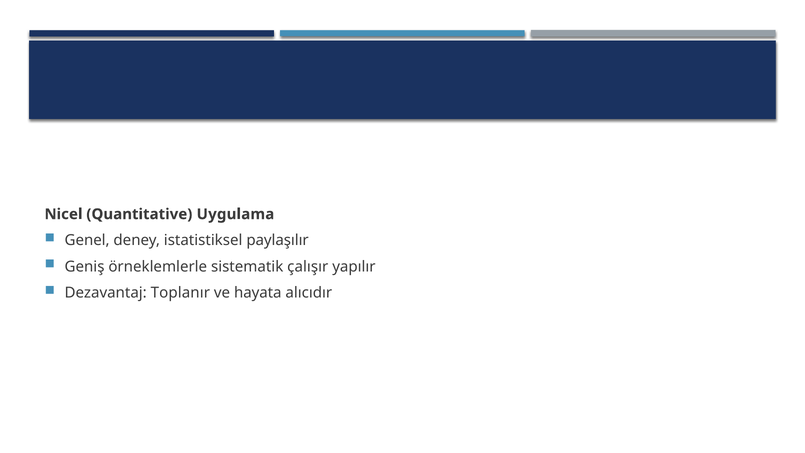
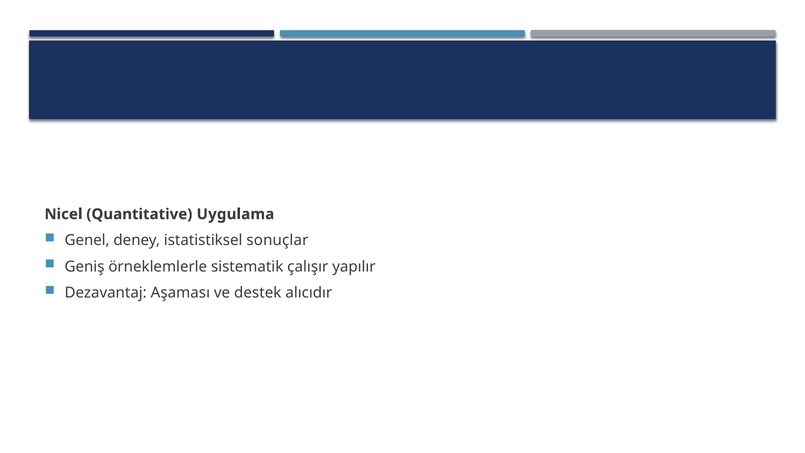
paylaşılır: paylaşılır -> sonuçlar (277, 240)
Toplanır: Toplanır -> Aşaması (180, 293)
hayata: hayata -> destek (258, 293)
